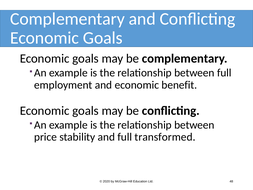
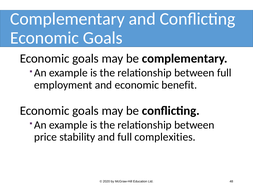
transformed: transformed -> complexities (165, 137)
